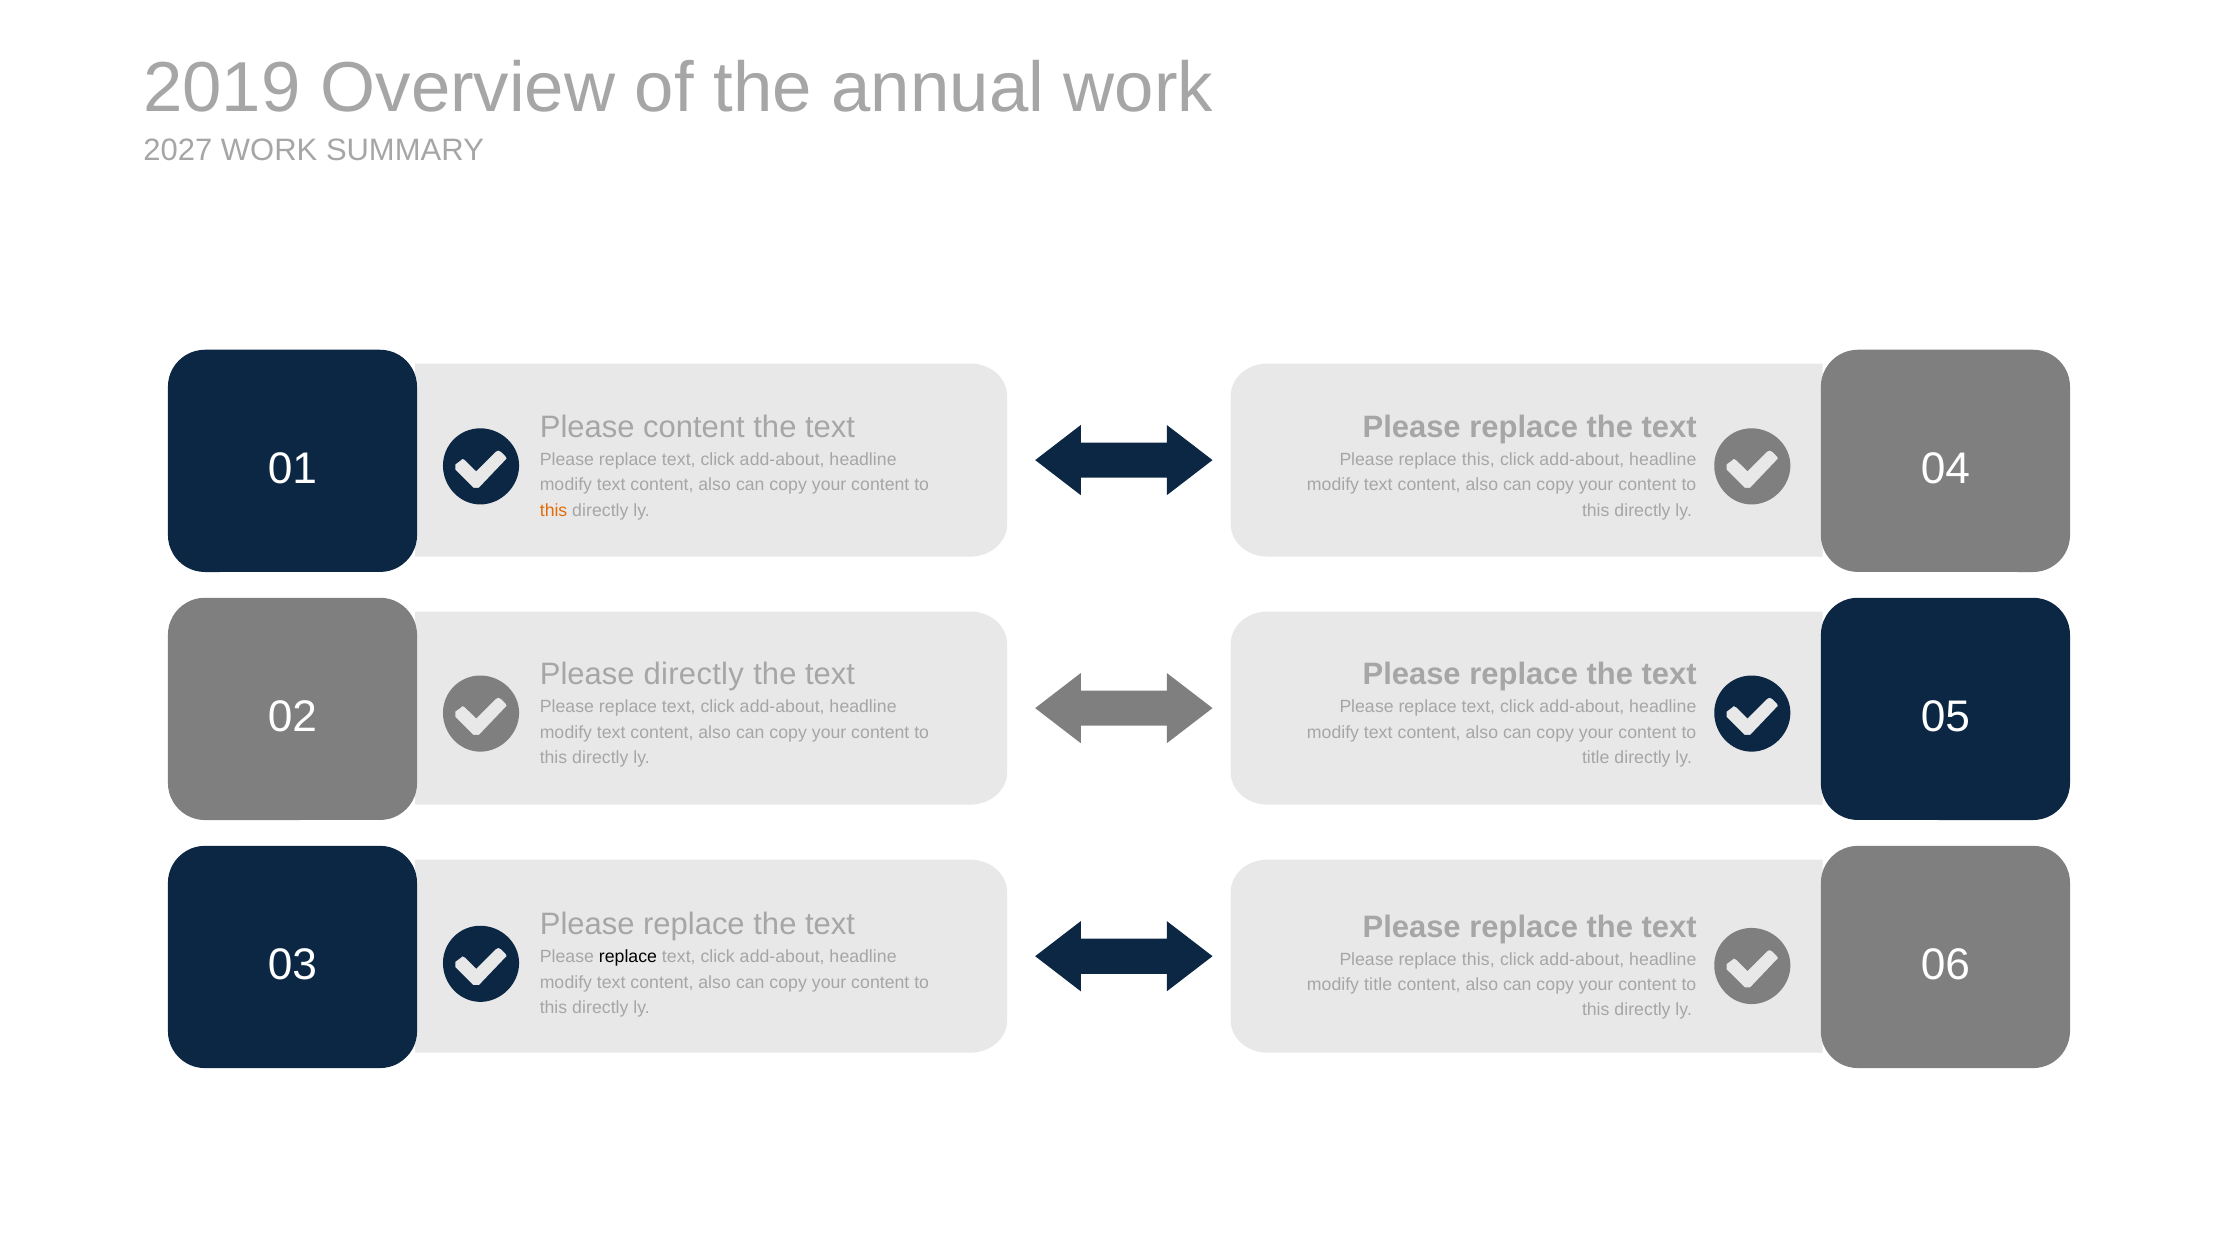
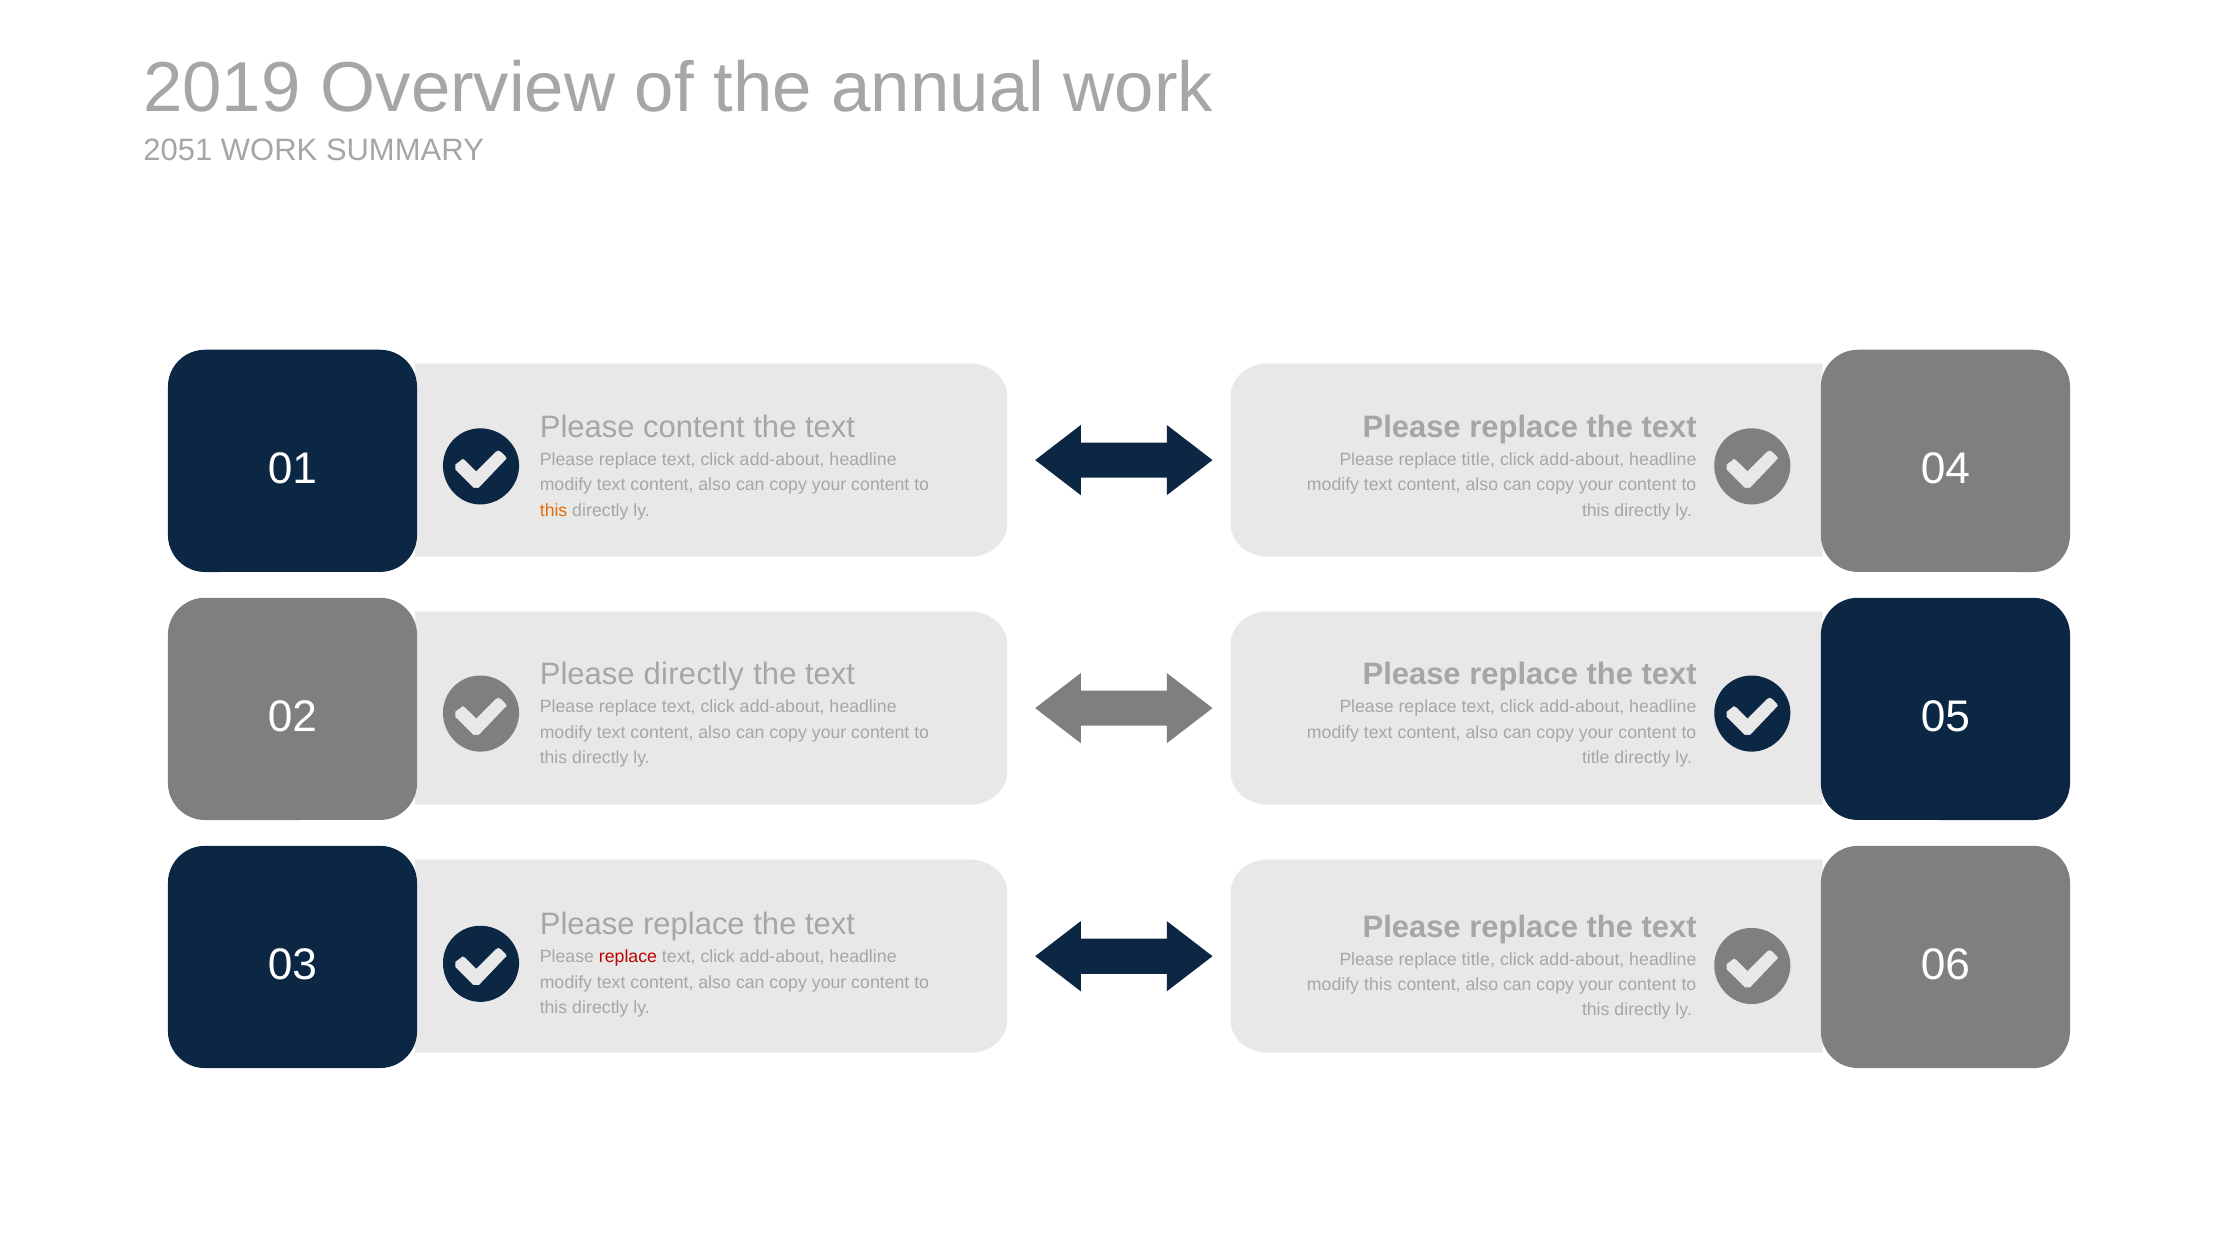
2027: 2027 -> 2051 (178, 150)
this: this -> title (1478, 460)
replace colour: black -> red (628, 957)
this: this -> title (1478, 959)
modify title: title -> this (1378, 985)
